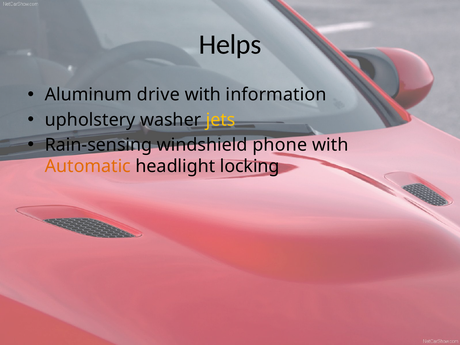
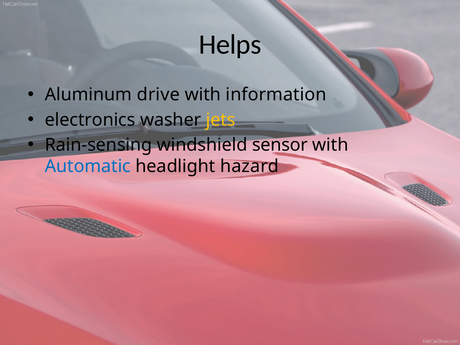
upholstery: upholstery -> electronics (90, 120)
phone: phone -> sensor (280, 145)
Automatic colour: orange -> blue (88, 166)
locking: locking -> hazard (250, 166)
